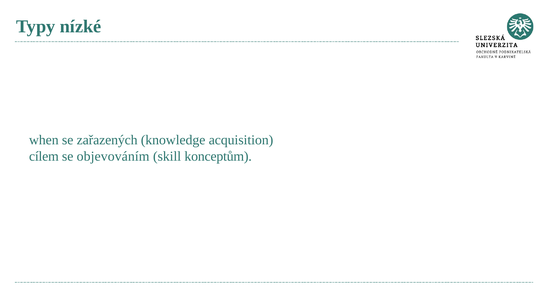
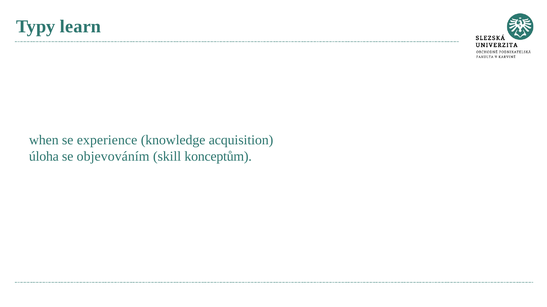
nízké: nízké -> learn (80, 27)
zařazených: zařazených -> experience (107, 140)
cílem: cílem -> úloha (44, 157)
